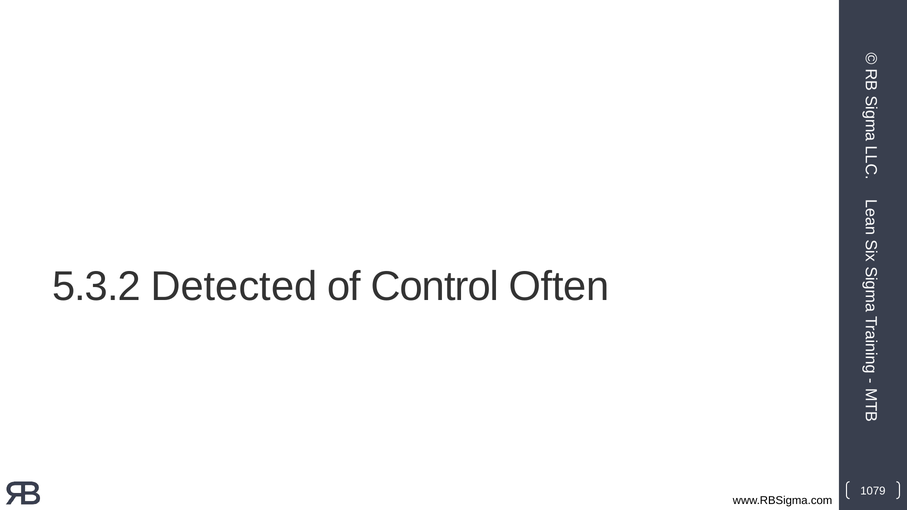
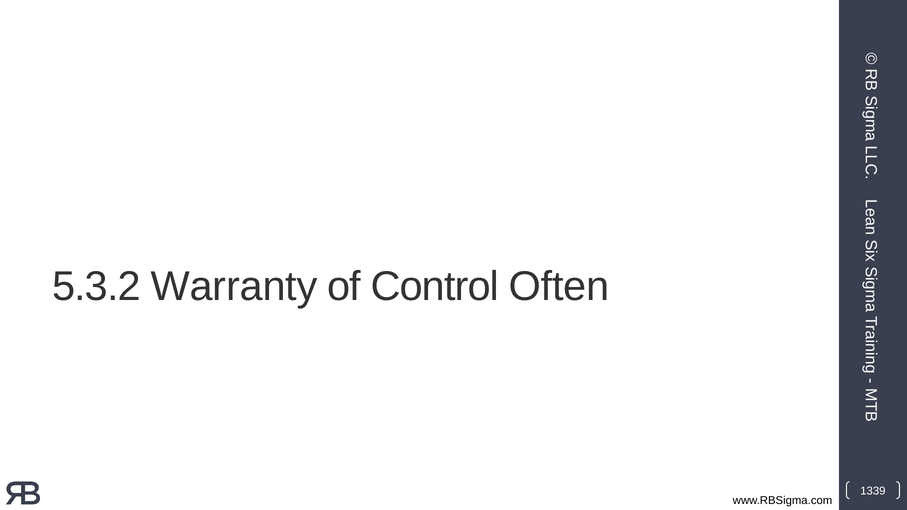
Detected: Detected -> Warranty (234, 287)
1079: 1079 -> 1339 (873, 491)
